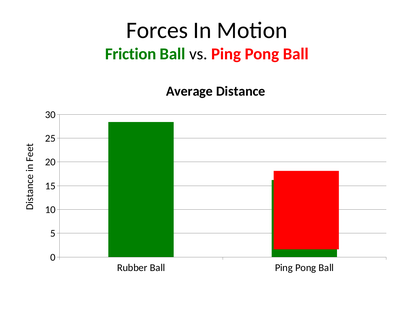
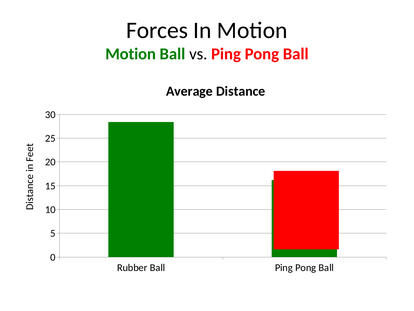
Friction: Friction -> Motion (131, 54)
